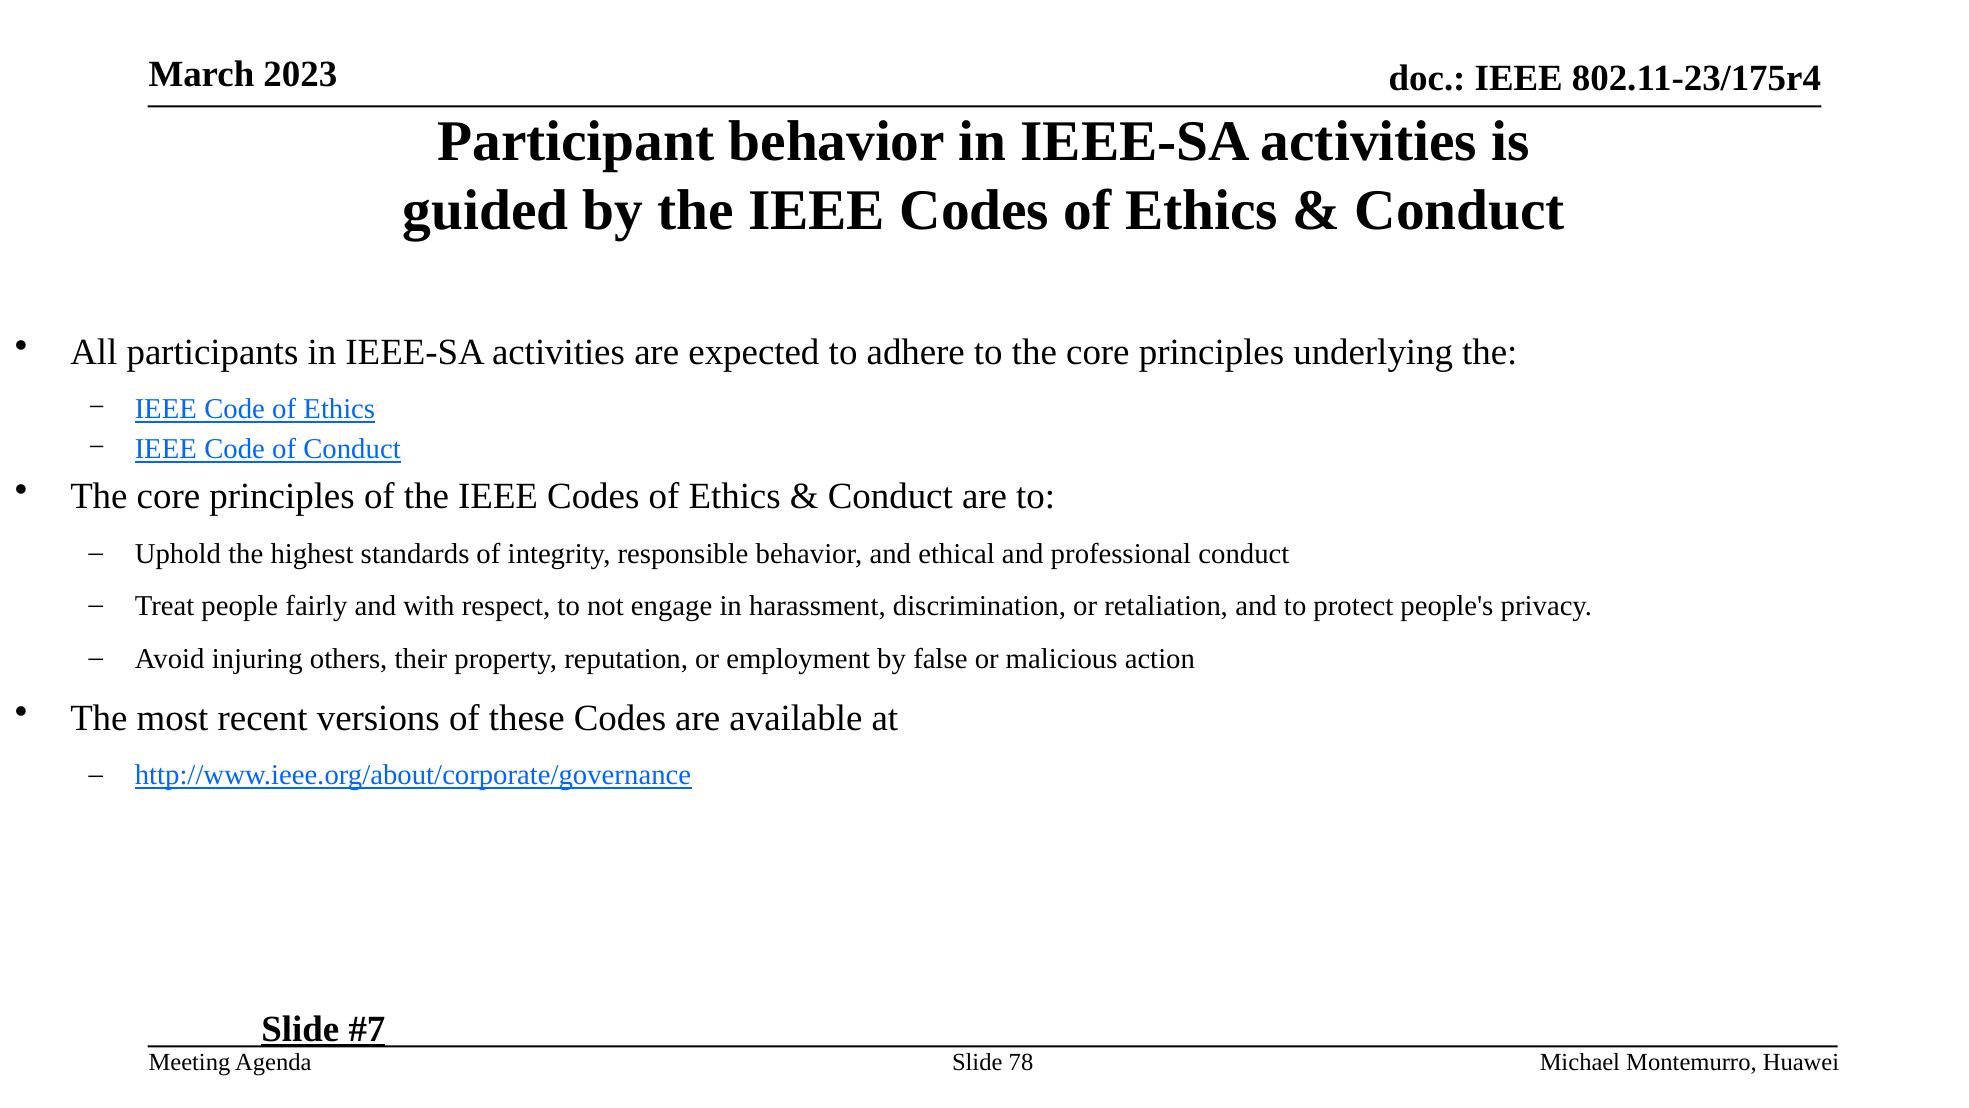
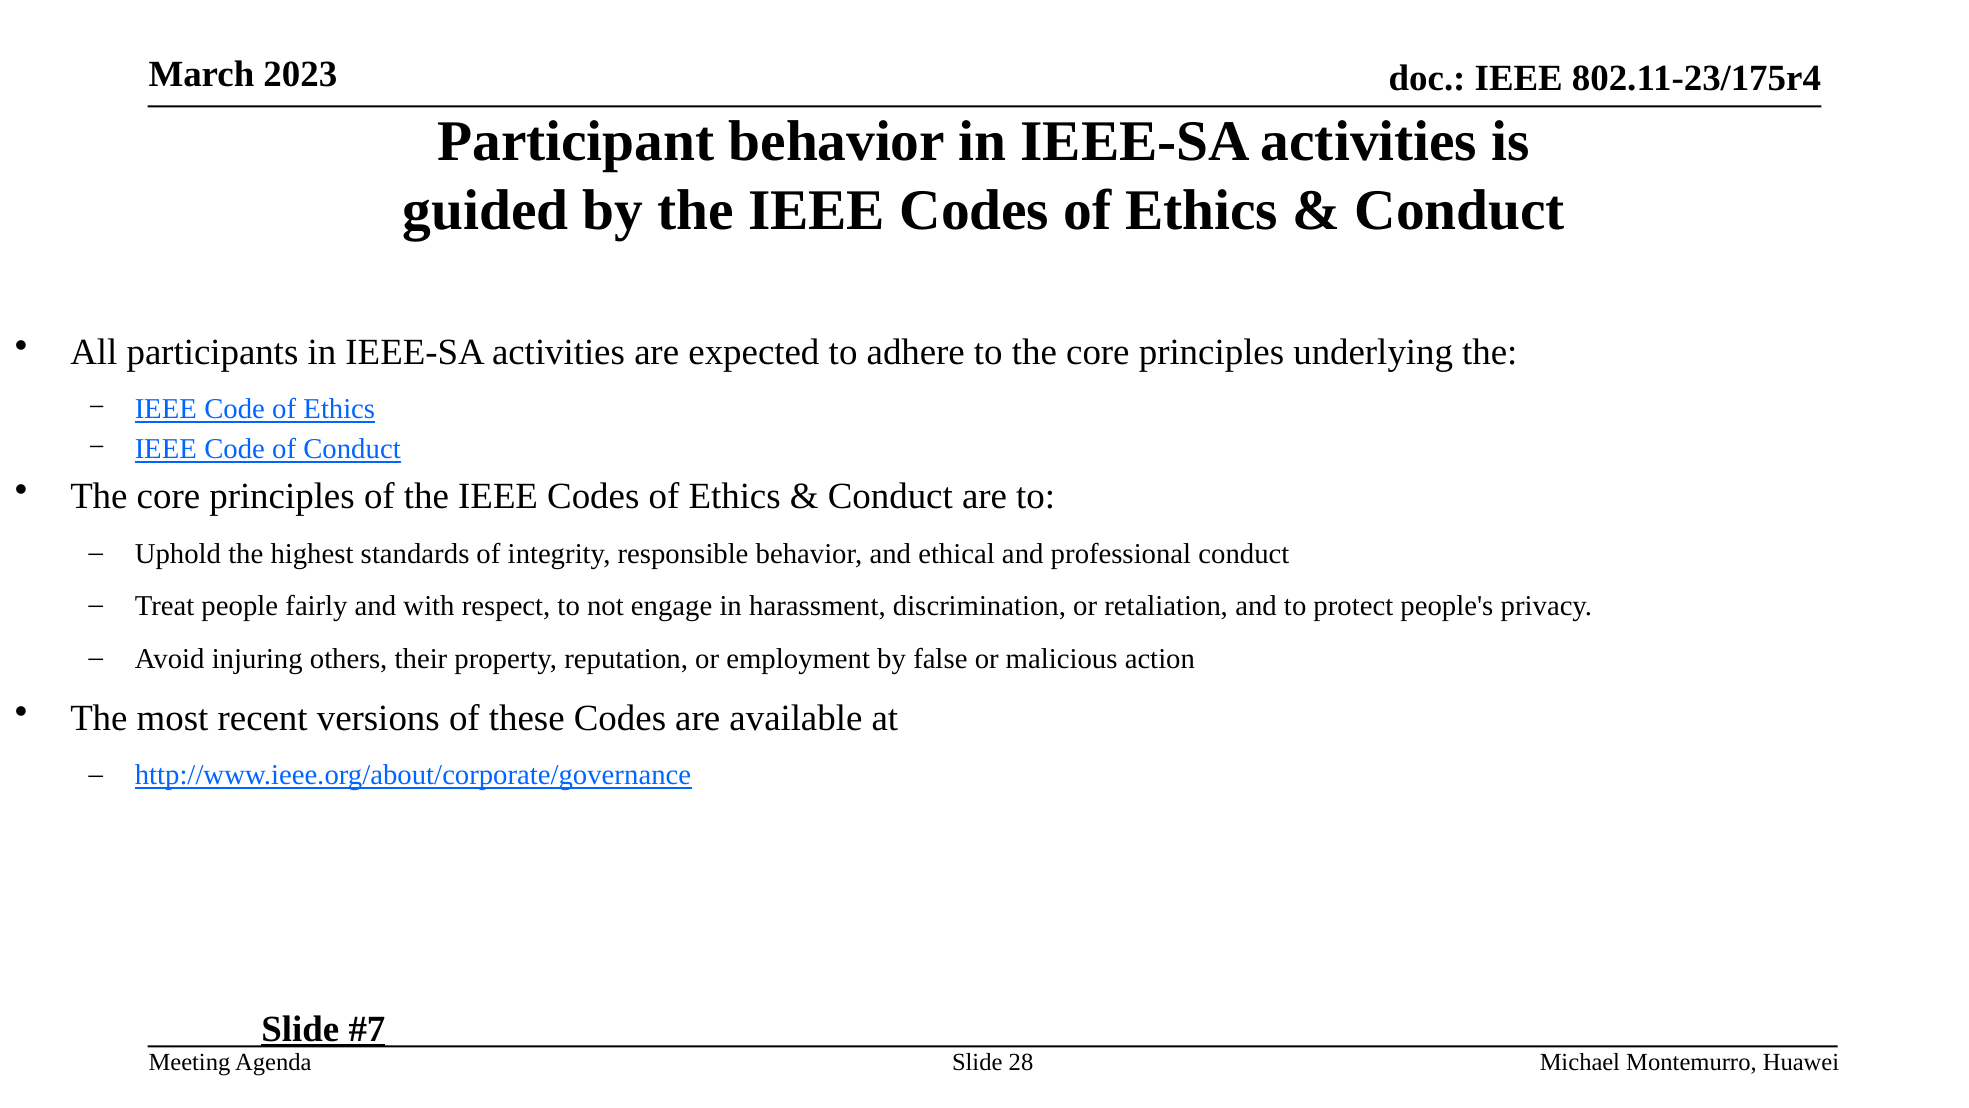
78: 78 -> 28 (1021, 1062)
